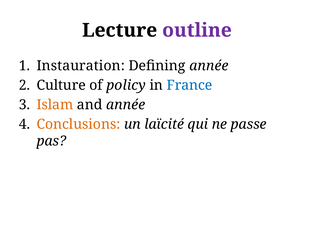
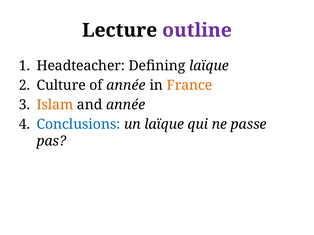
Instauration: Instauration -> Headteacher (81, 66)
Defining année: année -> laïque (209, 66)
of policy: policy -> année (126, 85)
France colour: blue -> orange (190, 85)
Conclusions colour: orange -> blue (78, 125)
un laïcité: laïcité -> laïque (164, 125)
